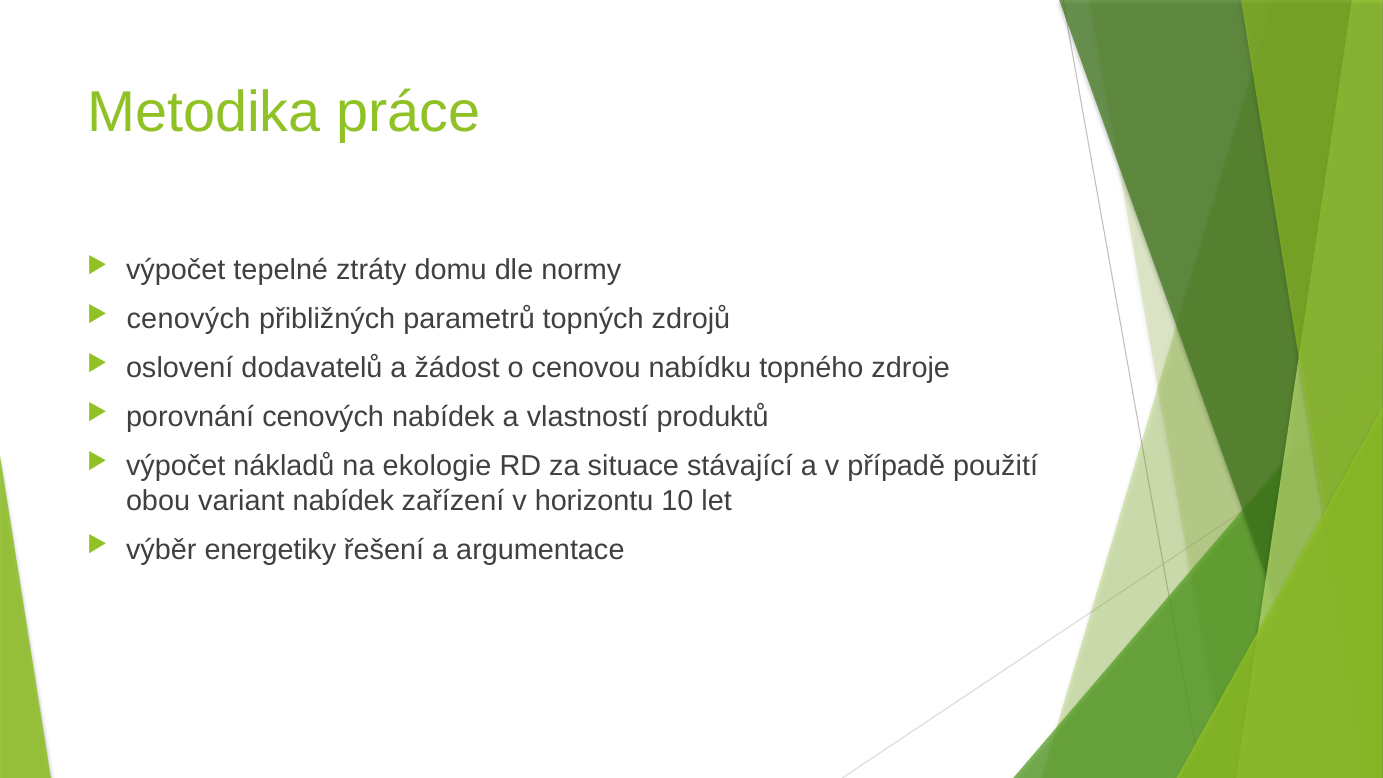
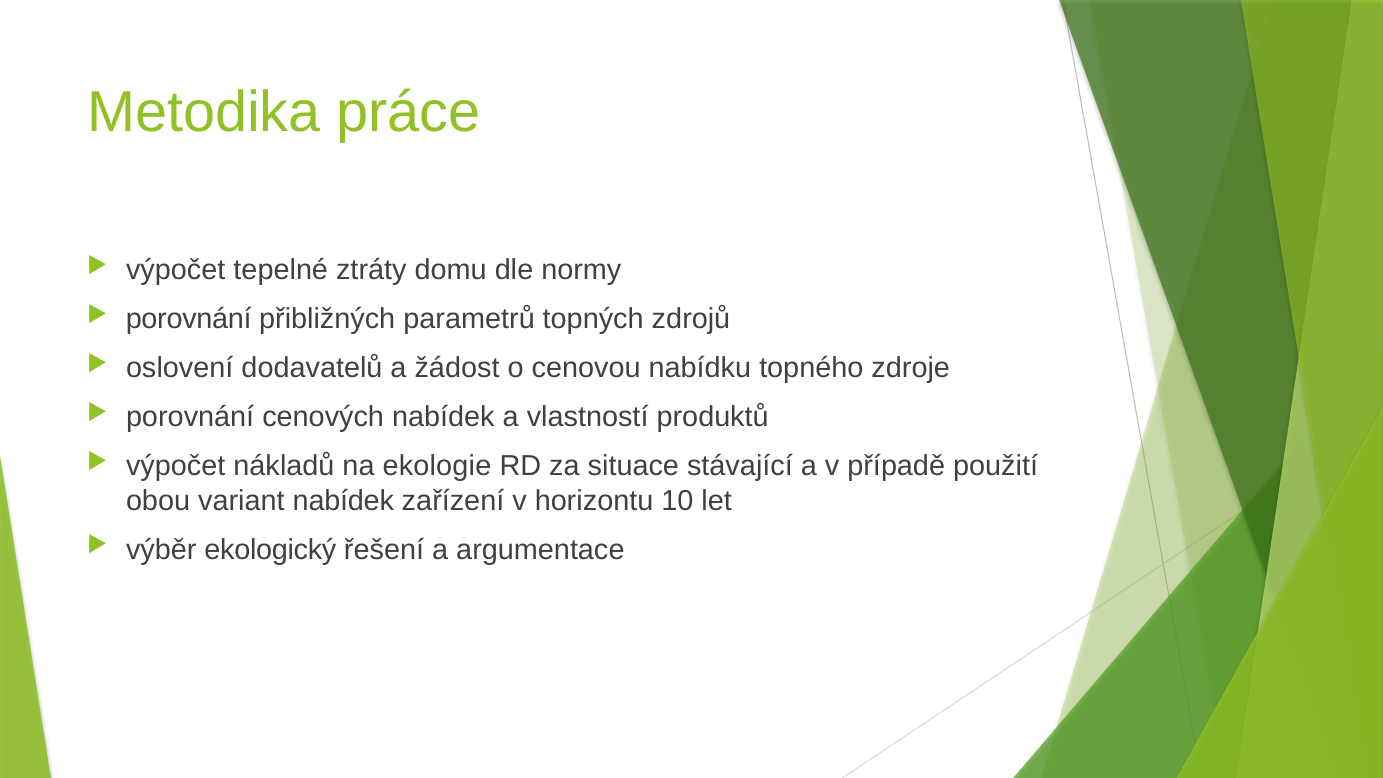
cenových: cenových -> porovnání (189, 319)
energetiky: energetiky -> ekologický (270, 549)
